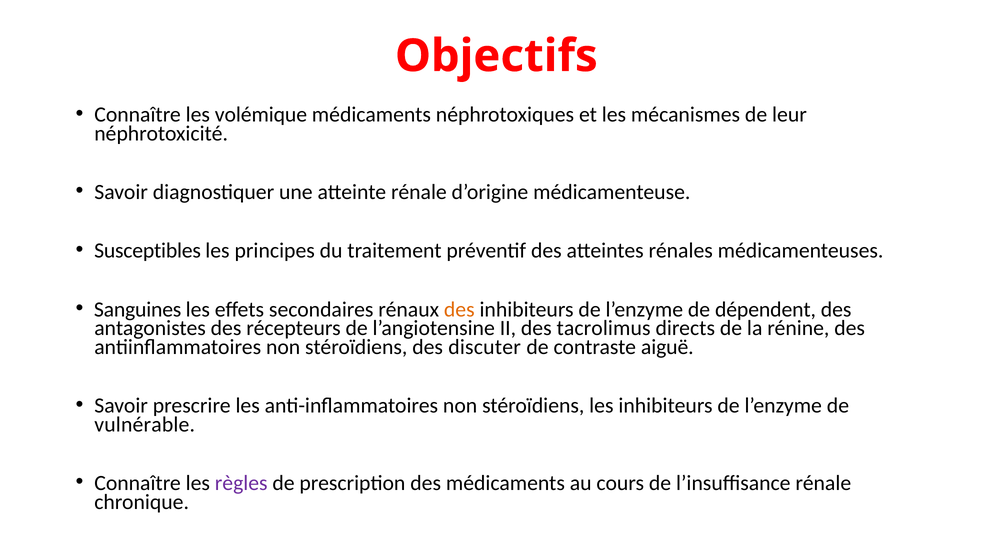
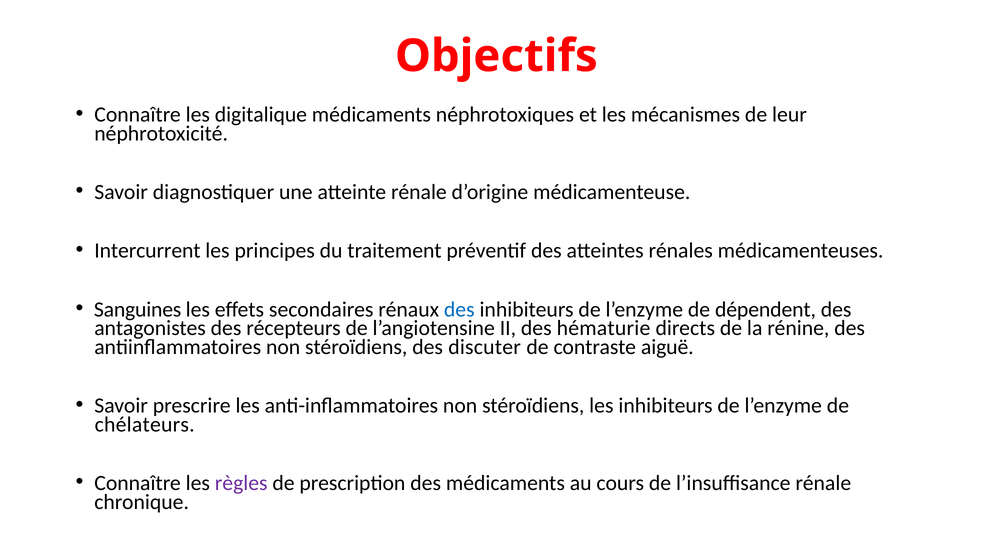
volémique: volémique -> digitalique (261, 115)
Susceptibles: Susceptibles -> Intercurrent (147, 251)
des colour: orange -> blue (459, 310)
tacrolimus: tacrolimus -> hématurie (603, 329)
vulnérable: vulnérable -> chélateurs (145, 425)
